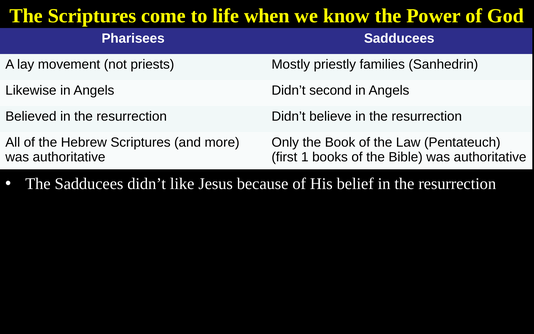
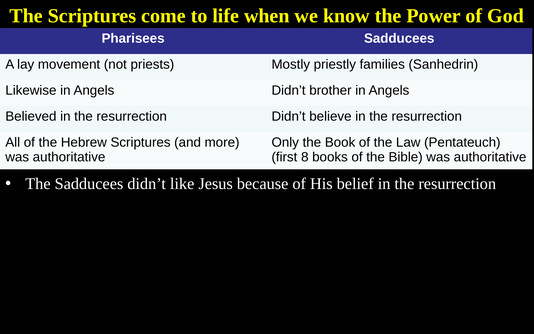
second: second -> brother (330, 90)
1: 1 -> 8 (305, 157)
